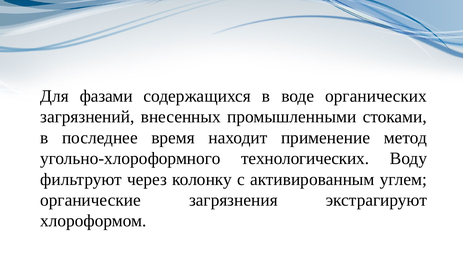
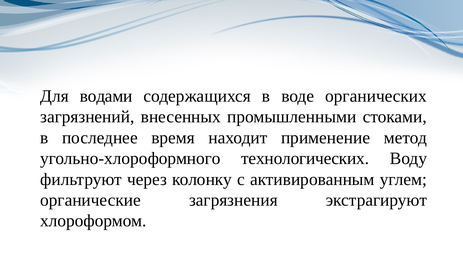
фазами: фазами -> водами (106, 96)
